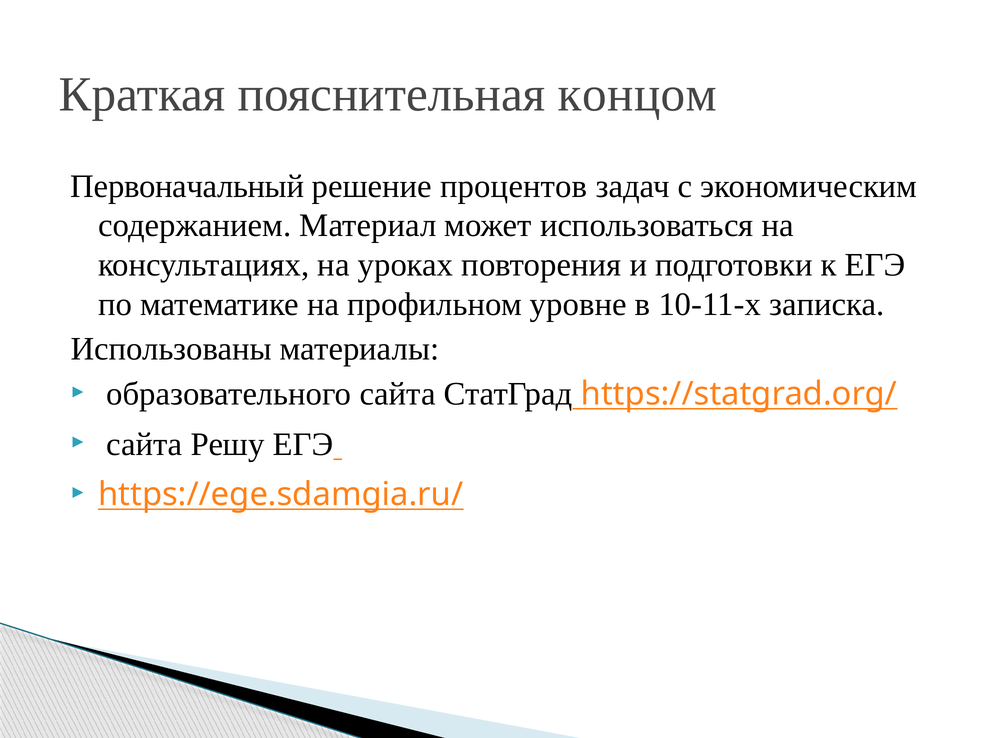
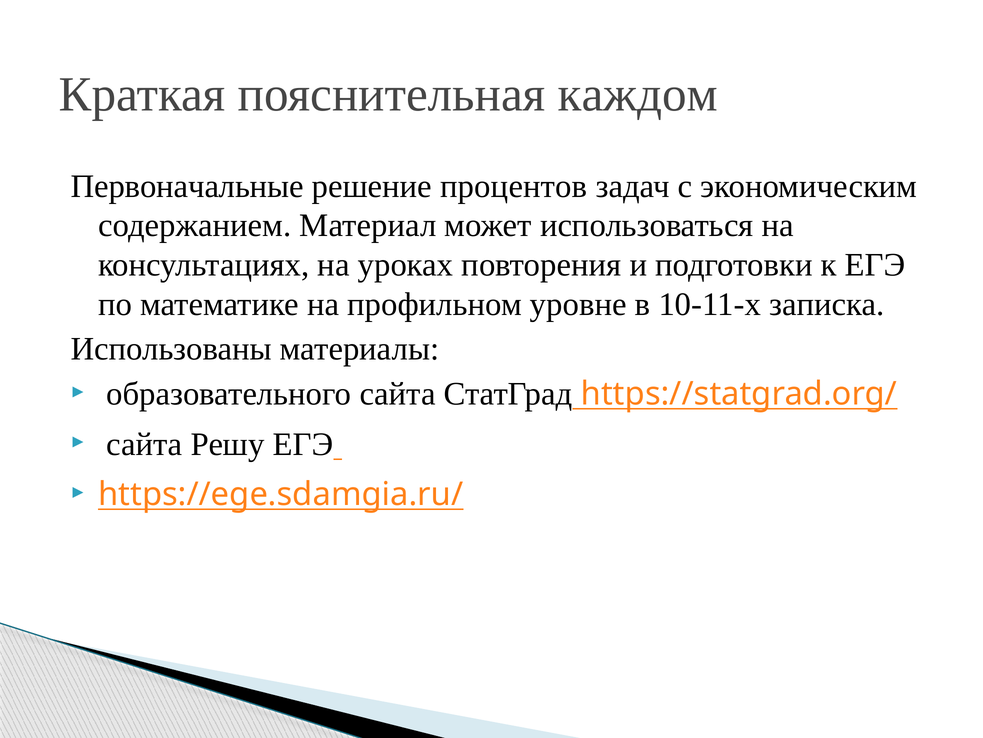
концом: концом -> каждом (638, 94)
Первоначальный: Первоначальный -> Первоначальные (187, 186)
